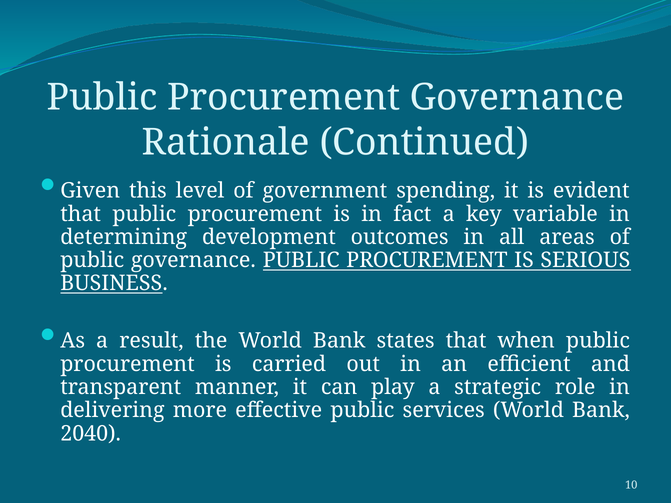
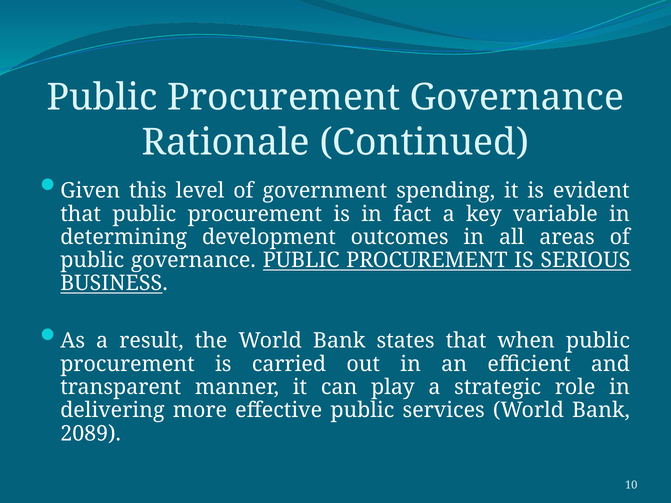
2040: 2040 -> 2089 (91, 434)
